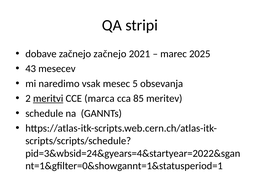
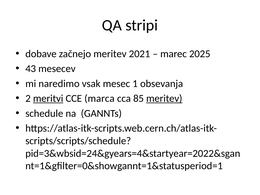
začnejo začnejo: začnejo -> meritev (110, 54)
5: 5 -> 1 (135, 84)
meritev underline: none -> present (164, 98)
